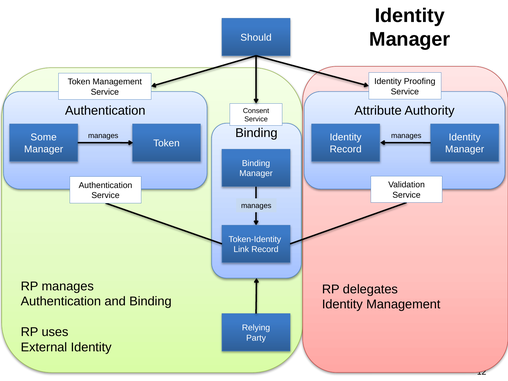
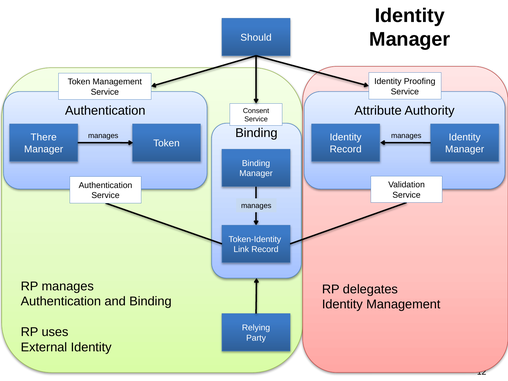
Some: Some -> There (44, 137)
